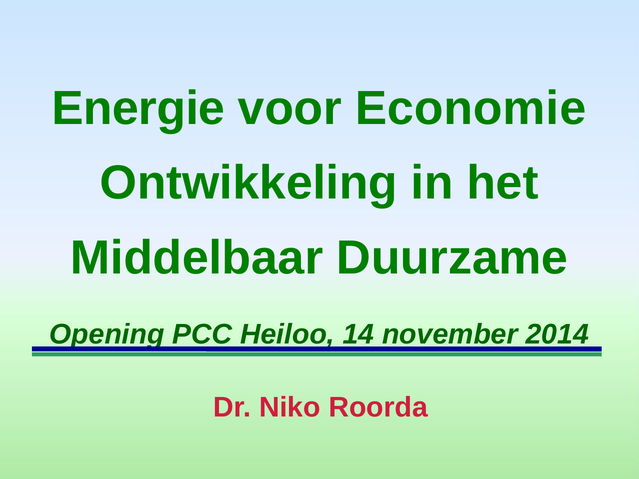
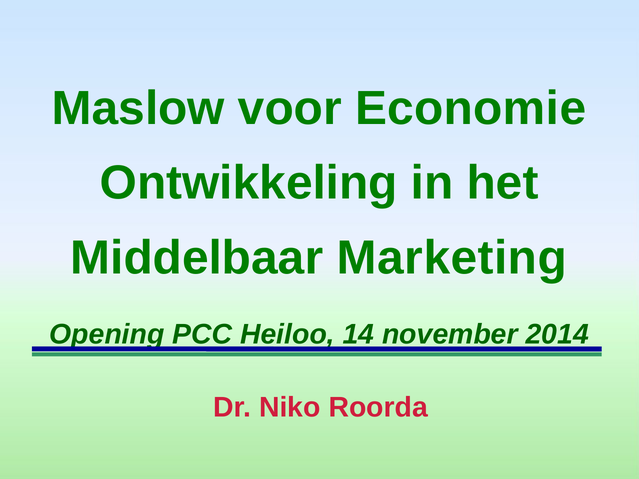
Energie: Energie -> Maslow (138, 108)
Duurzame: Duurzame -> Marketing (452, 258)
